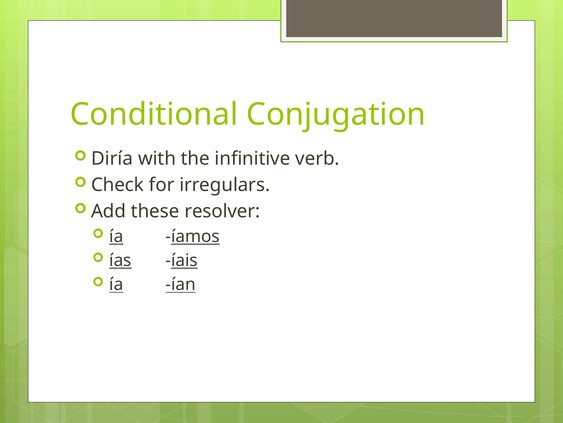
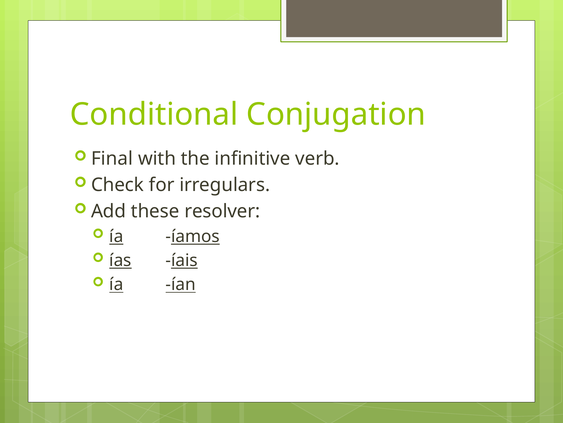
Diría: Diría -> Final (112, 158)
